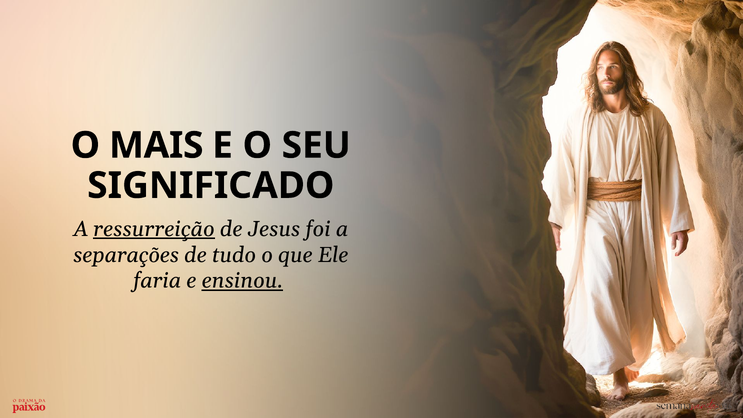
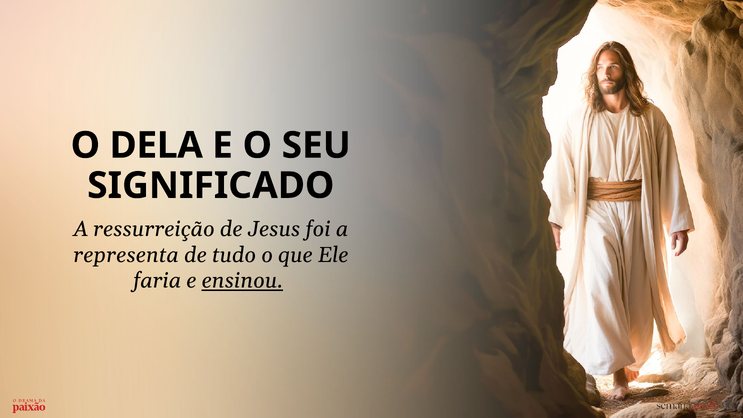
MAIS: MAIS -> DELA (156, 145)
ressurreição underline: present -> none (154, 229)
separações: separações -> representa (126, 255)
